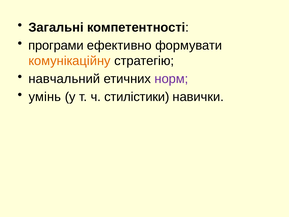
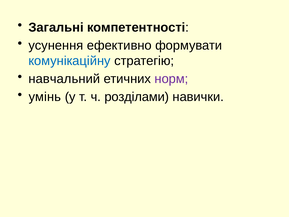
програми: програми -> усунення (56, 45)
комунікаційну colour: orange -> blue (70, 61)
стилістики: стилістики -> розділами (137, 97)
